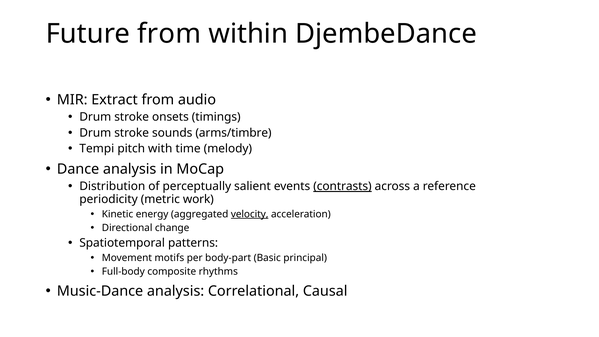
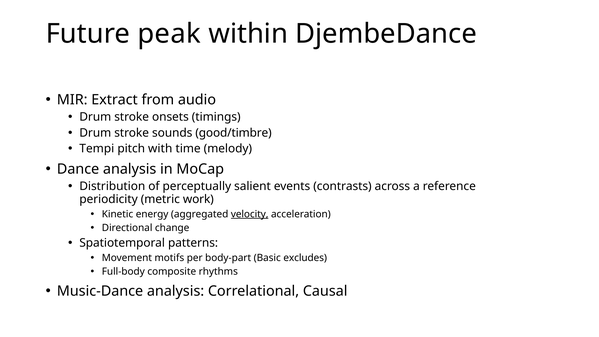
Future from: from -> peak (169, 34)
arms/timbre: arms/timbre -> good/timbre (234, 133)
contrasts underline: present -> none (342, 186)
principal: principal -> excludes (305, 258)
